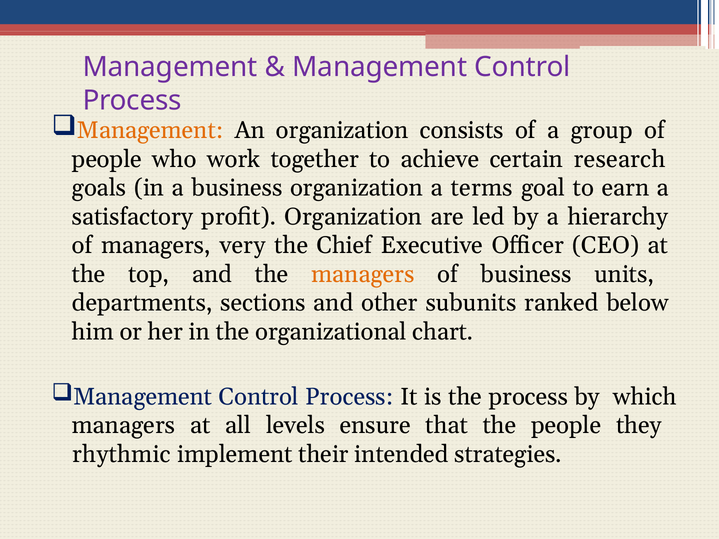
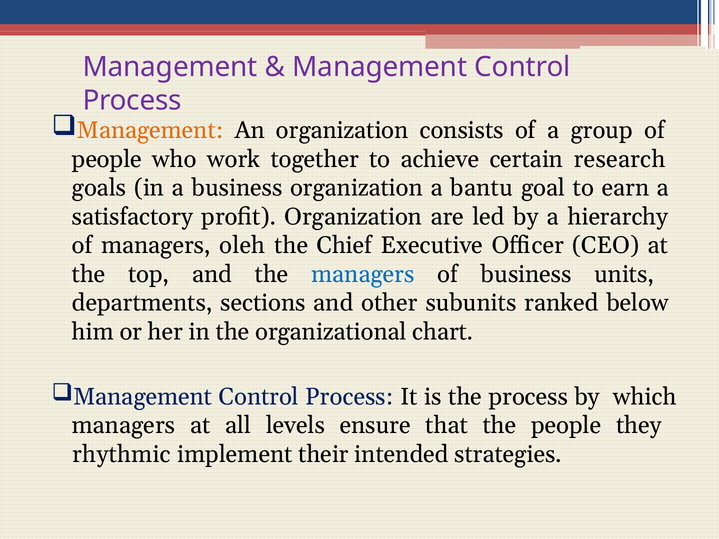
terms: terms -> bantu (482, 188)
very: very -> oleh (242, 246)
managers colour: orange -> blue (363, 274)
